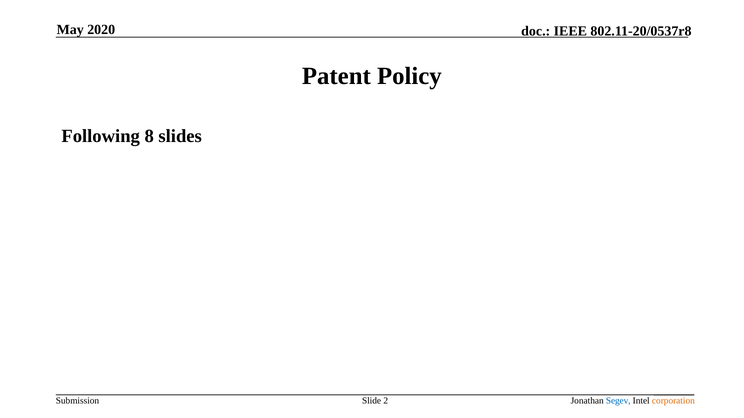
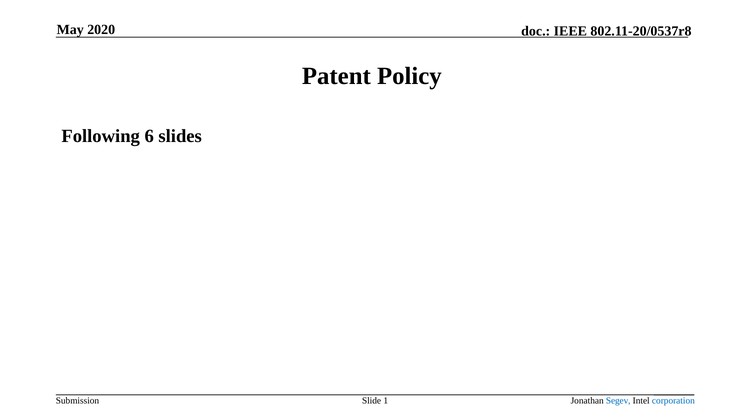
8: 8 -> 6 (149, 136)
2: 2 -> 1 (386, 401)
corporation colour: orange -> blue (673, 401)
